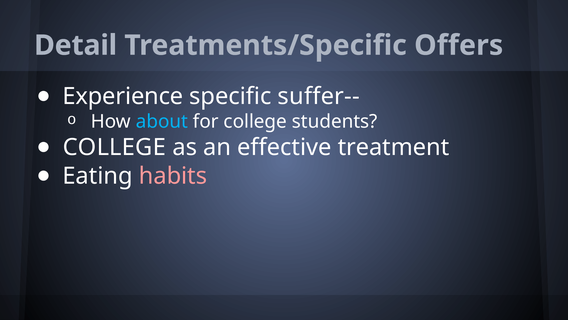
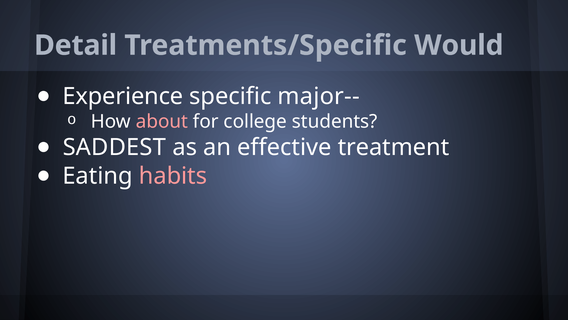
Offers: Offers -> Would (459, 45)
suffer--: suffer-- -> major-- (319, 96)
about colour: light blue -> pink (162, 121)
COLLEGE: COLLEGE -> SADDEST (114, 147)
